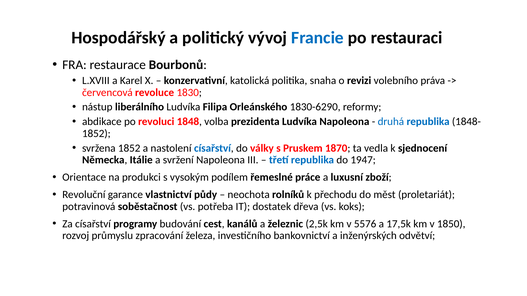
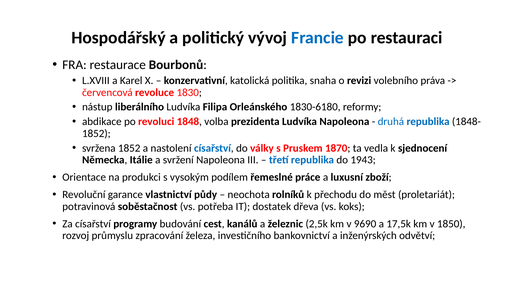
1830-6290: 1830-6290 -> 1830-6180 (315, 107)
1947: 1947 -> 1943 (363, 160)
5576: 5576 -> 9690 (365, 224)
